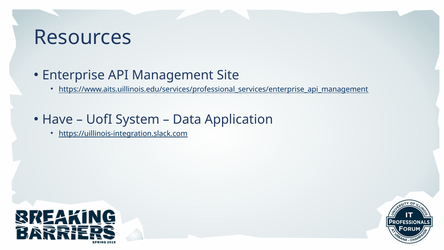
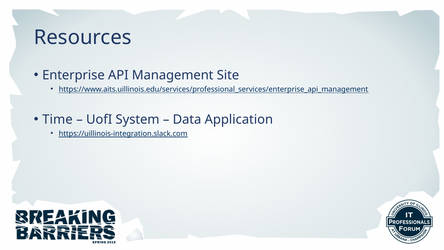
Have: Have -> Time (57, 119)
